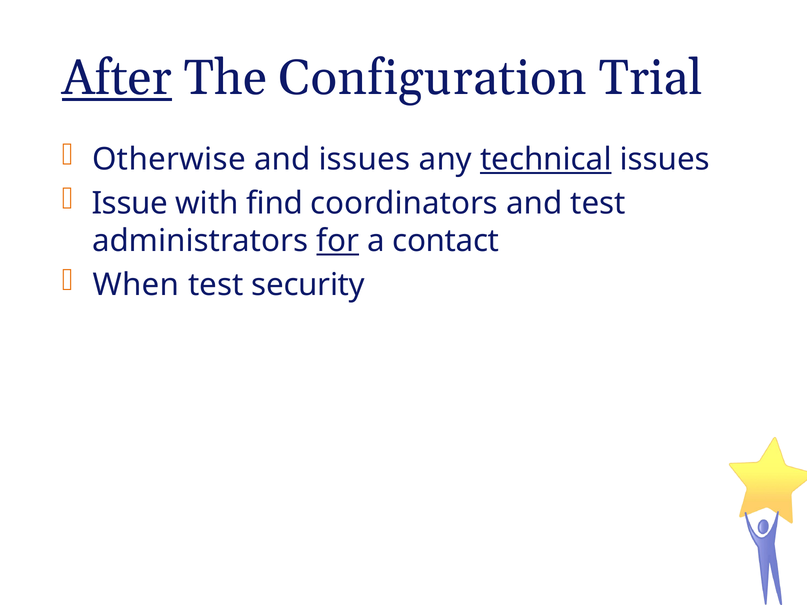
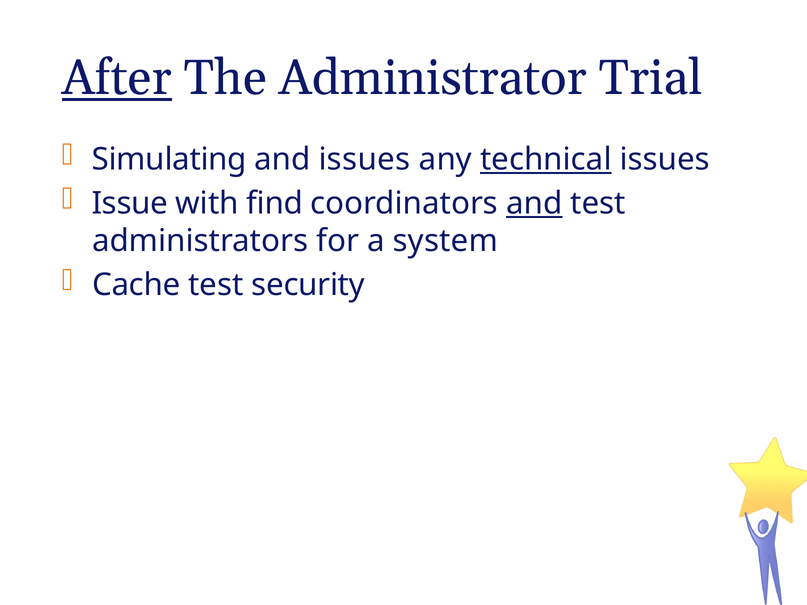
Configuration: Configuration -> Administrator (433, 78)
Otherwise: Otherwise -> Simulating (169, 160)
and underline: none -> present (534, 204)
for underline: present -> none (338, 241)
contact: contact -> system (445, 241)
When: When -> Cache (136, 285)
